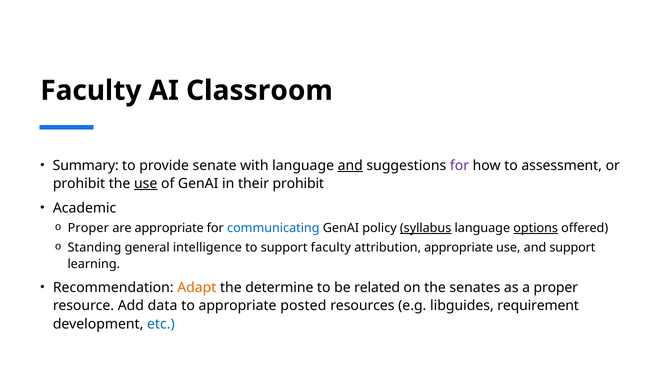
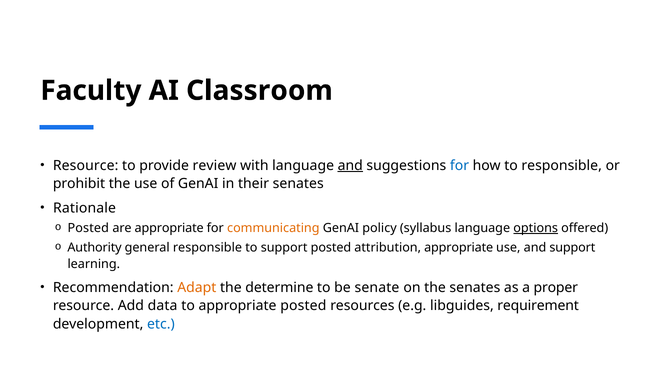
Summary: Summary -> Resource (86, 165)
senate: senate -> review (215, 165)
for colour: purple -> blue (459, 165)
to assessment: assessment -> responsible (562, 165)
use underline: present -> none (146, 184)
their prohibit: prohibit -> senates (298, 184)
Academic: Academic -> Rationale (85, 208)
Proper: Proper -> Posted (88, 228)
communicating colour: blue -> orange (273, 228)
syllabus underline: present -> none (426, 228)
Standing: Standing -> Authority (95, 248)
general intelligence: intelligence -> responsible (207, 248)
support faculty: faculty -> posted (331, 248)
related: related -> senate (377, 288)
